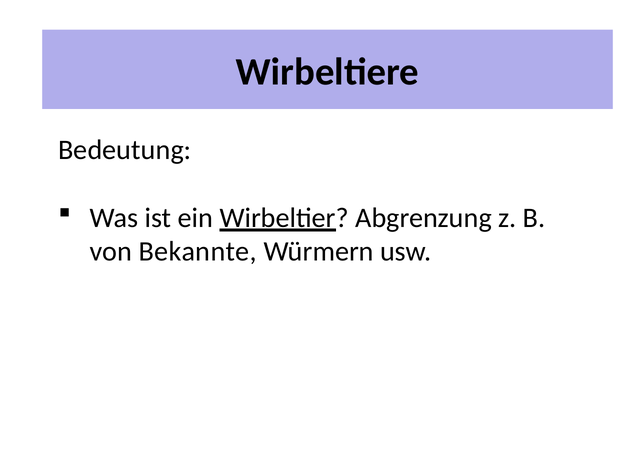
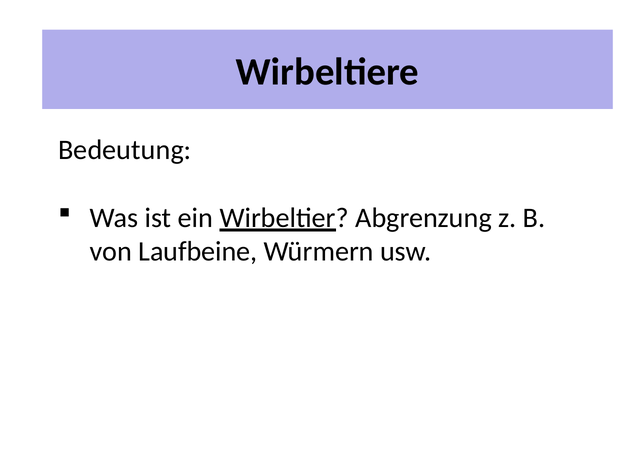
Bekannte: Bekannte -> Laufbeine (198, 251)
